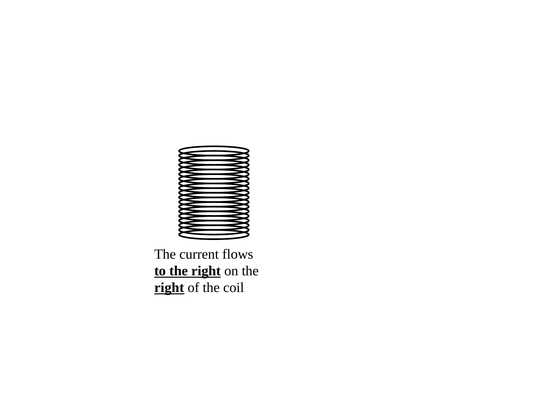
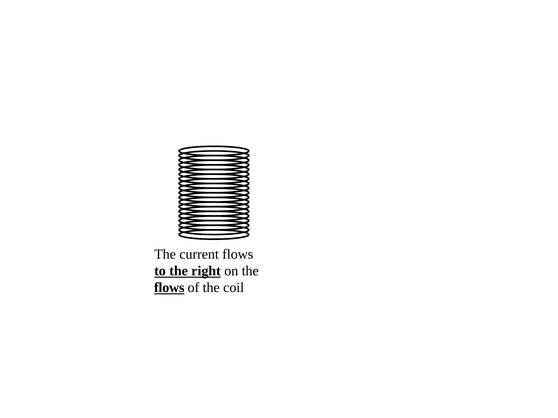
right: right -> flows (169, 288)
